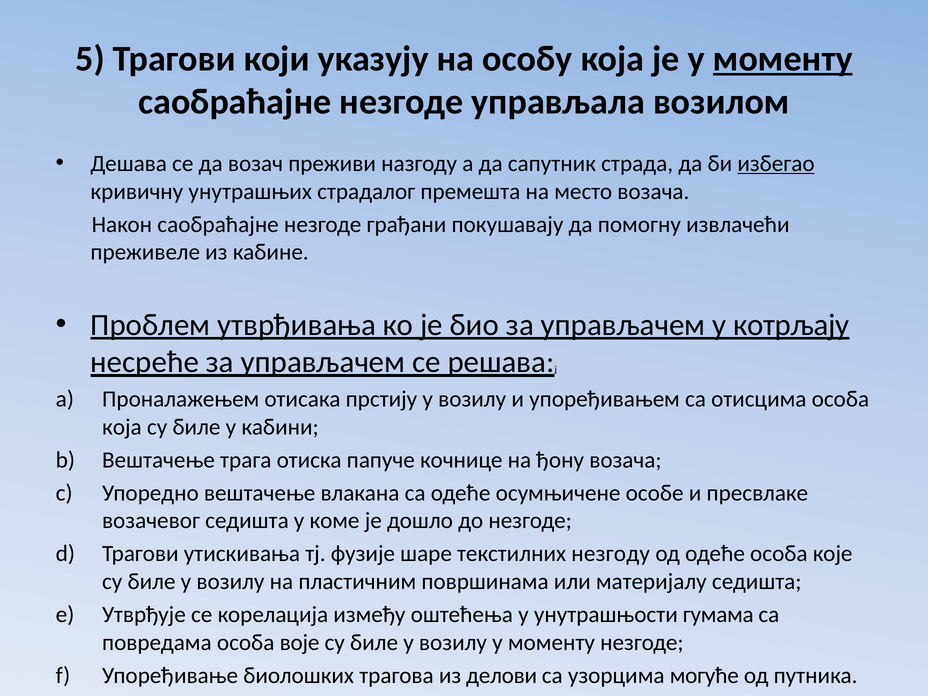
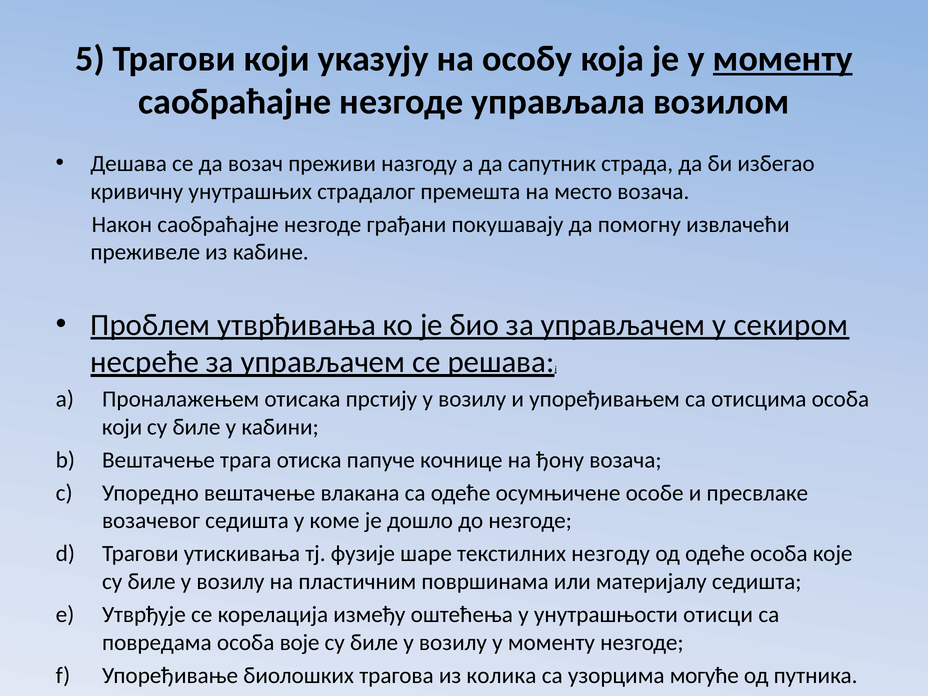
избегао underline: present -> none (776, 164)
котрљају: котрљају -> секиром (791, 325)
која: која -> који (122, 427)
гумама: гумама -> отисци (718, 615)
делови: делови -> колика (501, 675)
